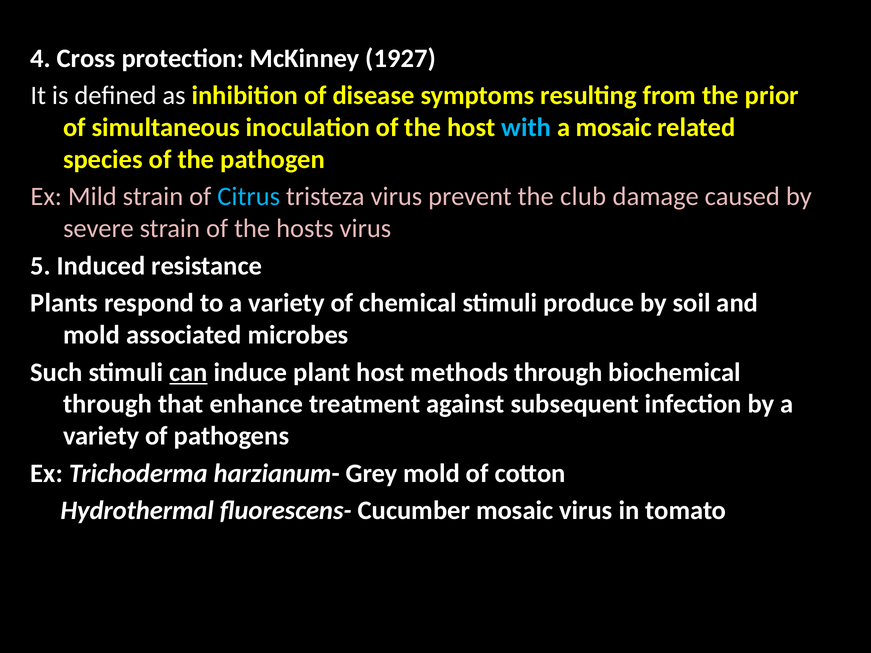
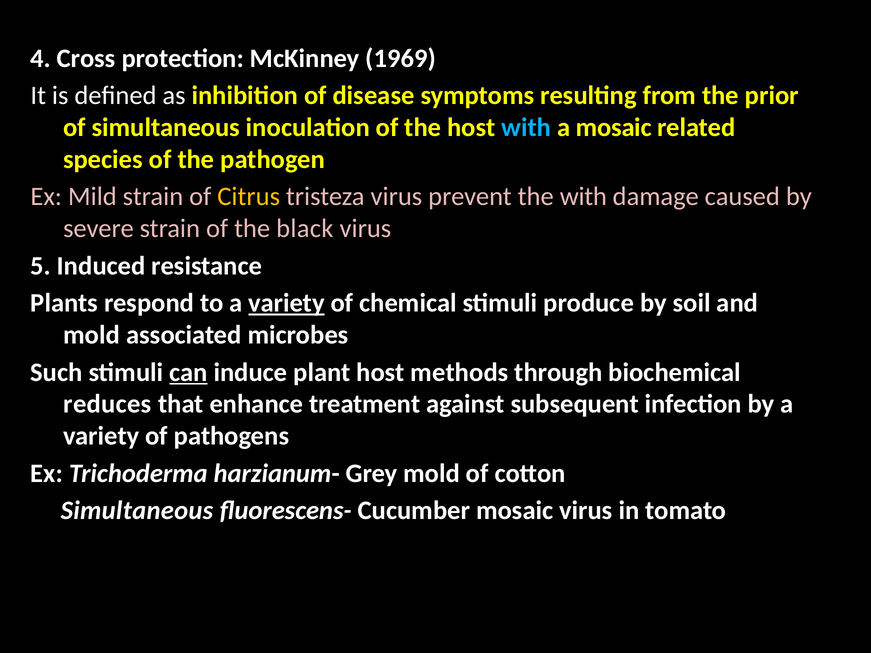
1927: 1927 -> 1969 (401, 58)
Citrus colour: light blue -> yellow (249, 197)
the club: club -> with (583, 197)
hosts: hosts -> black (305, 229)
variety underline: none -> present (287, 303)
through: through -> reduces (108, 404)
Hydrothermal: Hydrothermal -> Simultaneous (137, 511)
